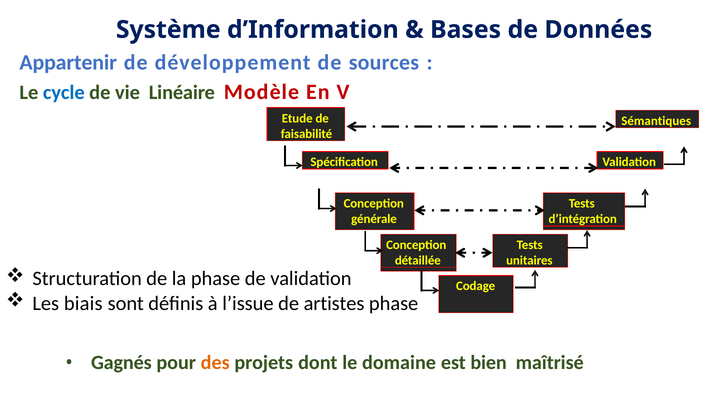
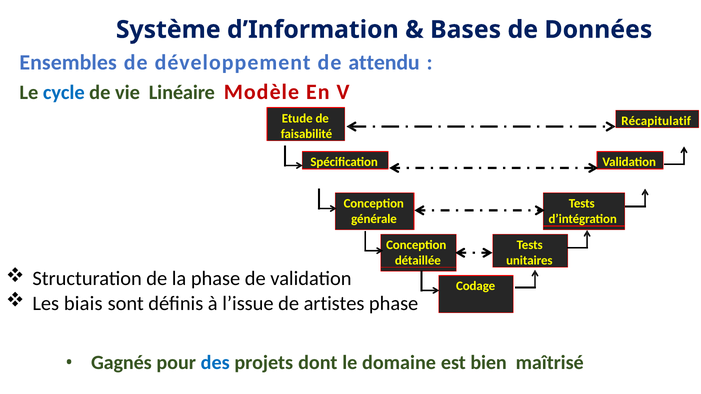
Appartenir: Appartenir -> Ensembles (68, 62)
sources: sources -> attendu (384, 62)
Sémantiques: Sémantiques -> Récapitulatif (656, 121)
des colour: orange -> blue (215, 363)
